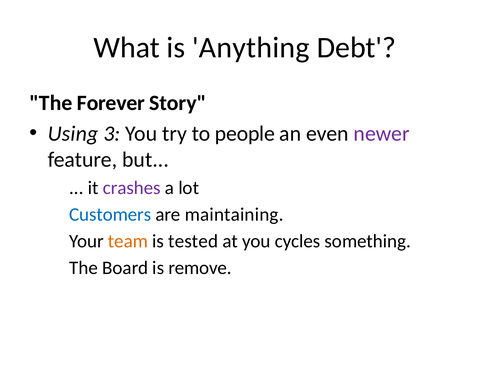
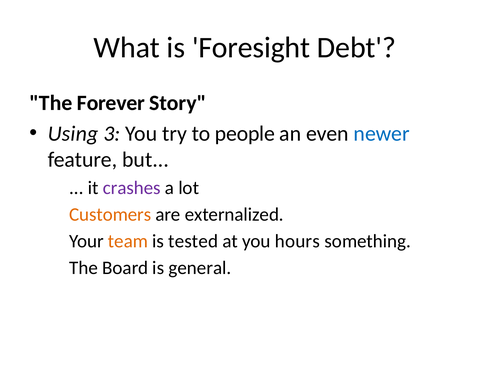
Anything: Anything -> Foresight (251, 47)
newer colour: purple -> blue (382, 133)
Customers colour: blue -> orange (110, 214)
maintaining: maintaining -> externalized (234, 214)
cycles: cycles -> hours (297, 241)
remove: remove -> general (200, 268)
